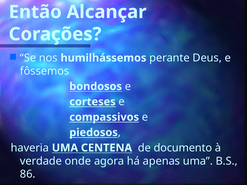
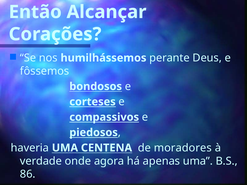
documento: documento -> moradores (183, 148)
